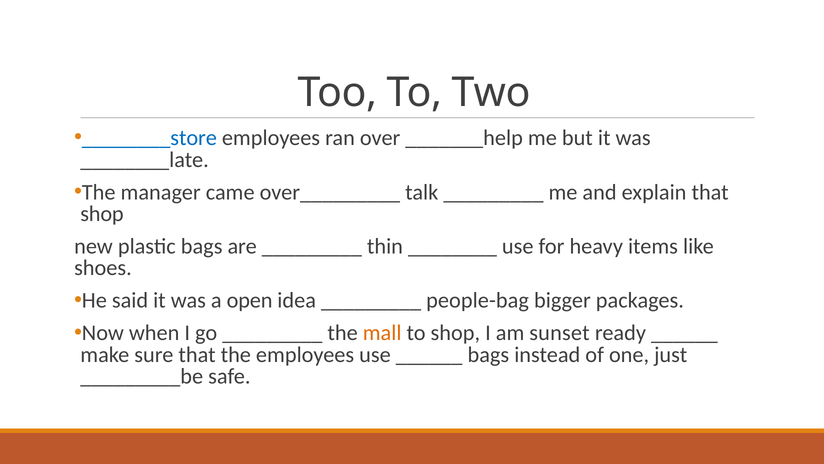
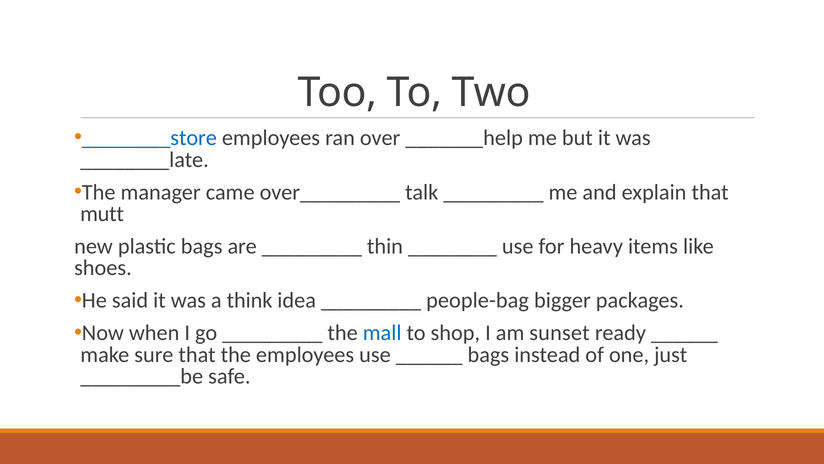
shop: shop -> mutt (102, 214)
open: open -> think (250, 300)
mall colour: orange -> blue (382, 333)
